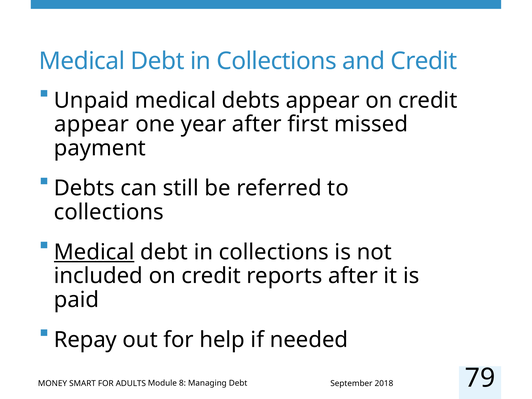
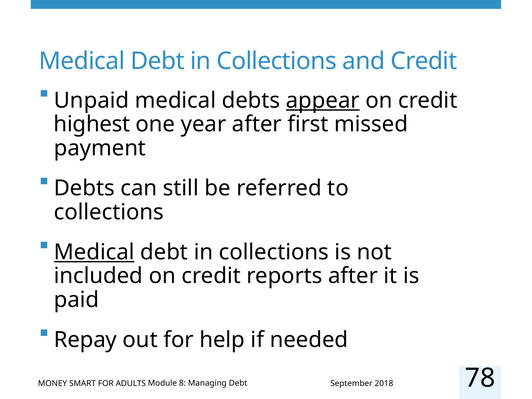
appear underline: none -> present (323, 100)
appear: appear -> highest (92, 124)
79: 79 -> 78 (480, 378)
